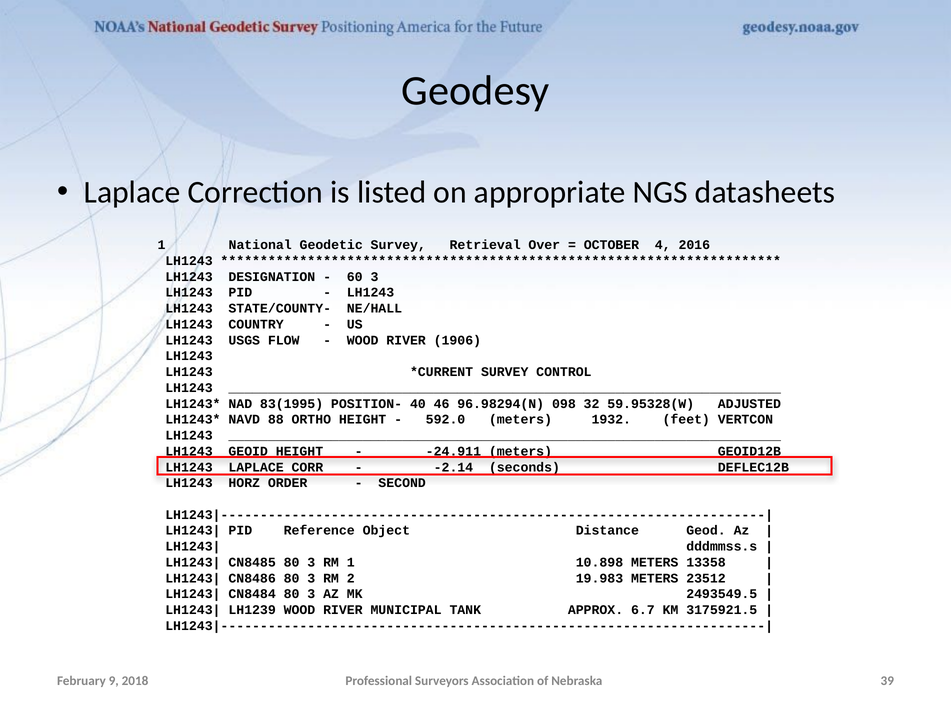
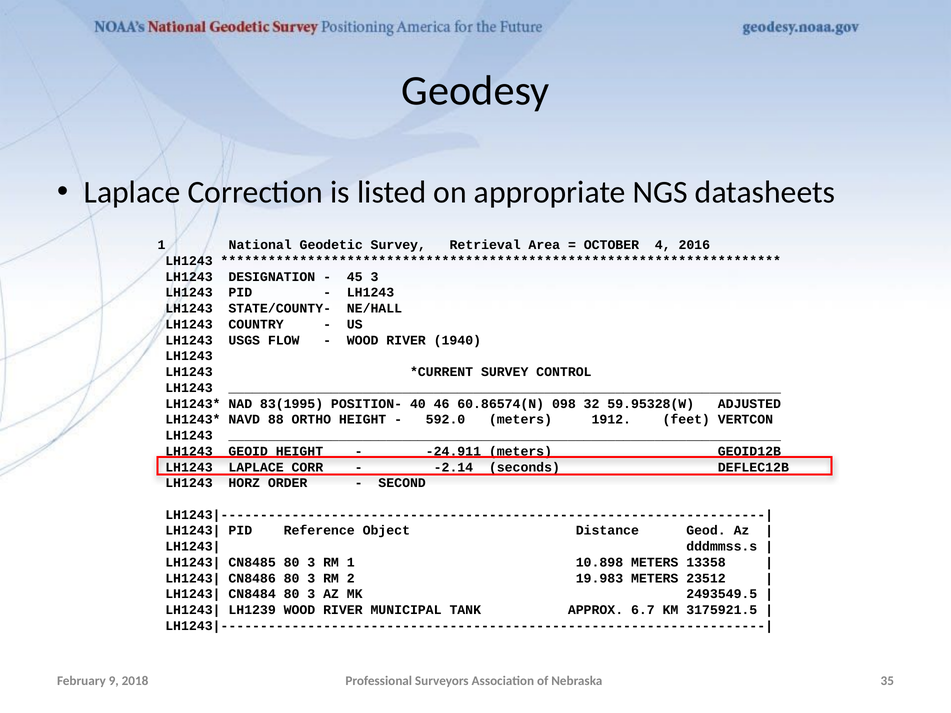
Over: Over -> Area (544, 245)
60: 60 -> 45 (355, 277)
1906: 1906 -> 1940 (457, 340)
96.98294(N: 96.98294(N -> 60.86574(N (501, 404)
1932: 1932 -> 1912 (611, 420)
39: 39 -> 35 (887, 681)
